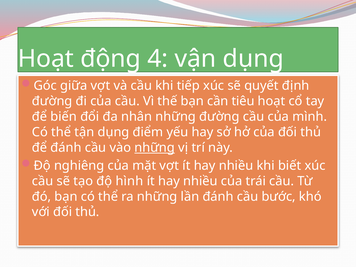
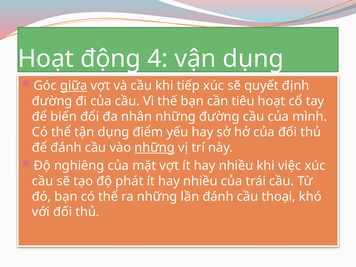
giữa underline: none -> present (74, 86)
biết: biết -> việc (290, 166)
hình: hình -> phát (129, 181)
bước: bước -> thoại (279, 197)
